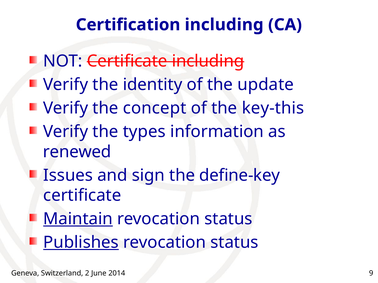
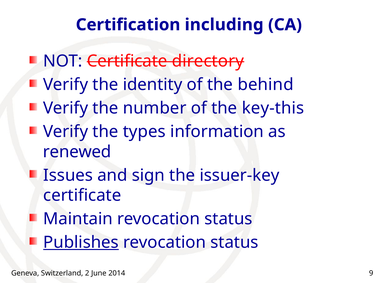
Certificate including: including -> directory (208, 61)
update: update -> behind (266, 85)
concept: concept -> number (155, 108)
define-key: define-key -> issuer-key (239, 176)
Maintain underline: present -> none (78, 219)
